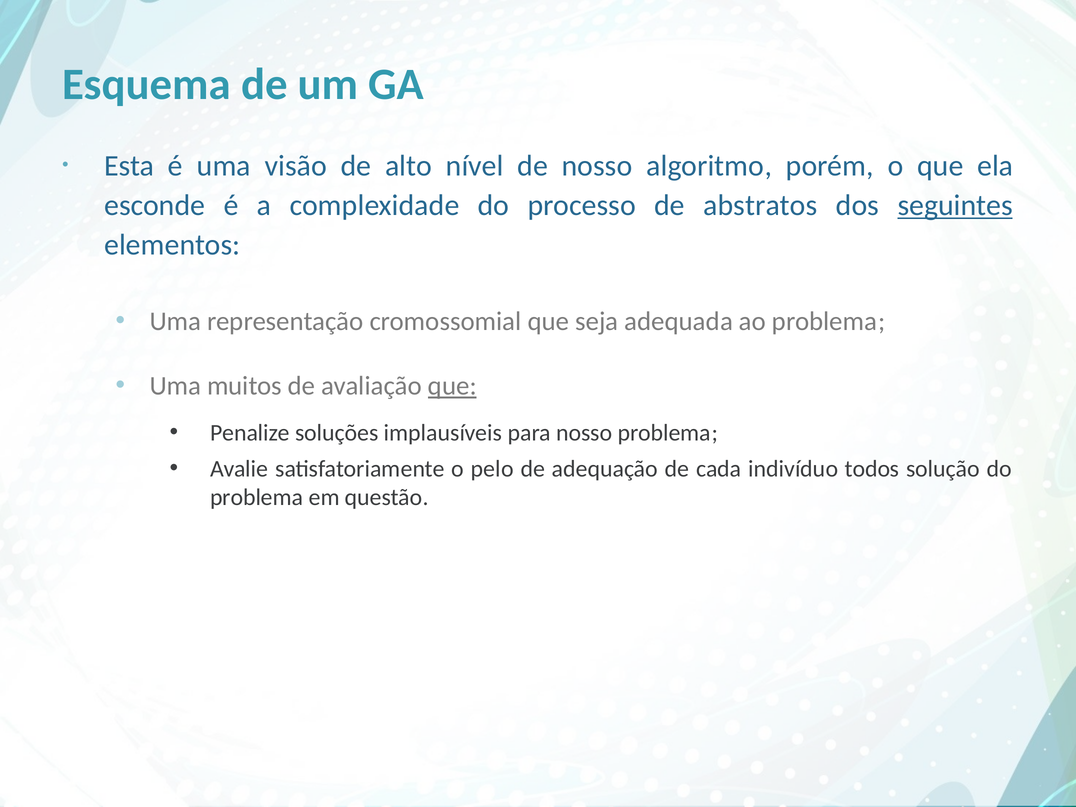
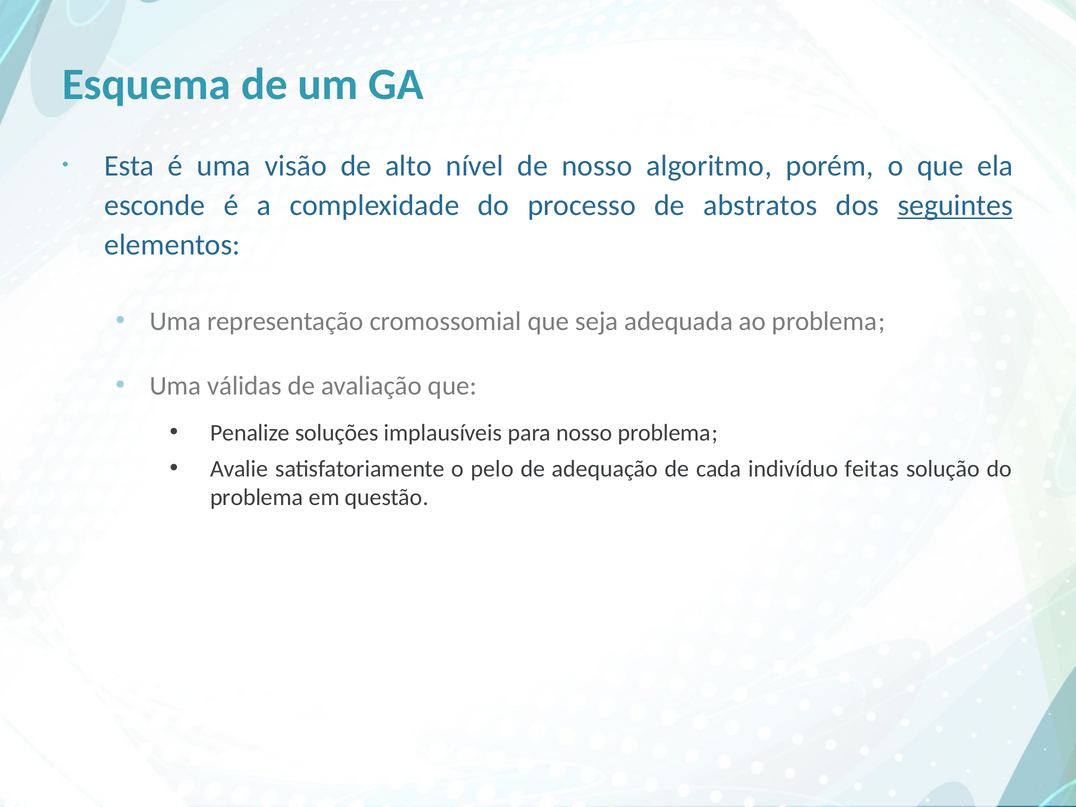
muitos: muitos -> válidas (244, 386)
que underline: present -> none (452, 386)
todos: todos -> feitas (872, 469)
